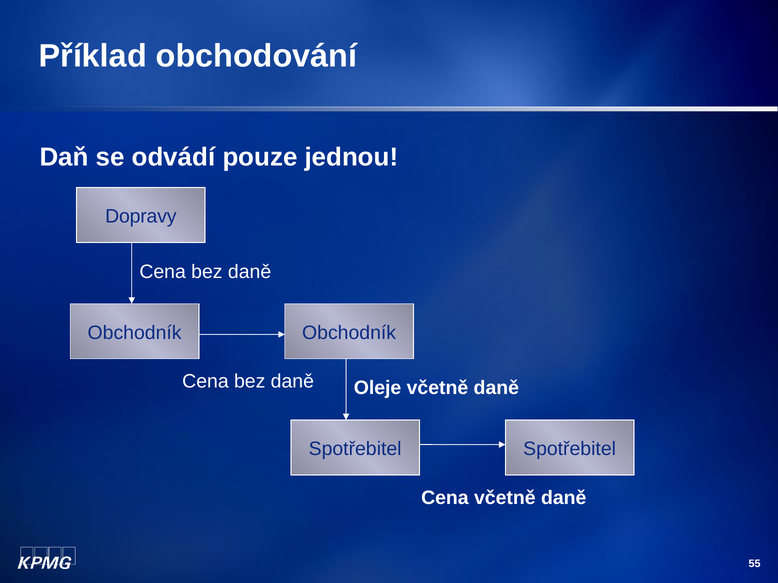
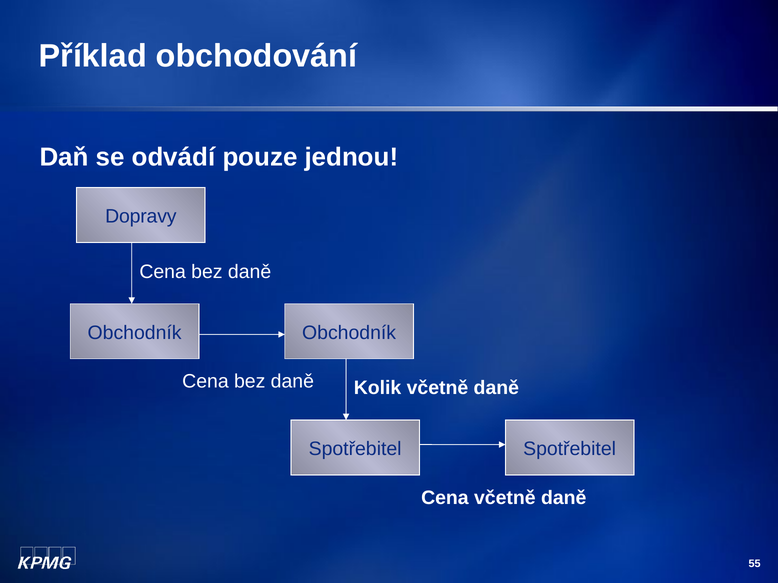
Oleje: Oleje -> Kolik (378, 388)
